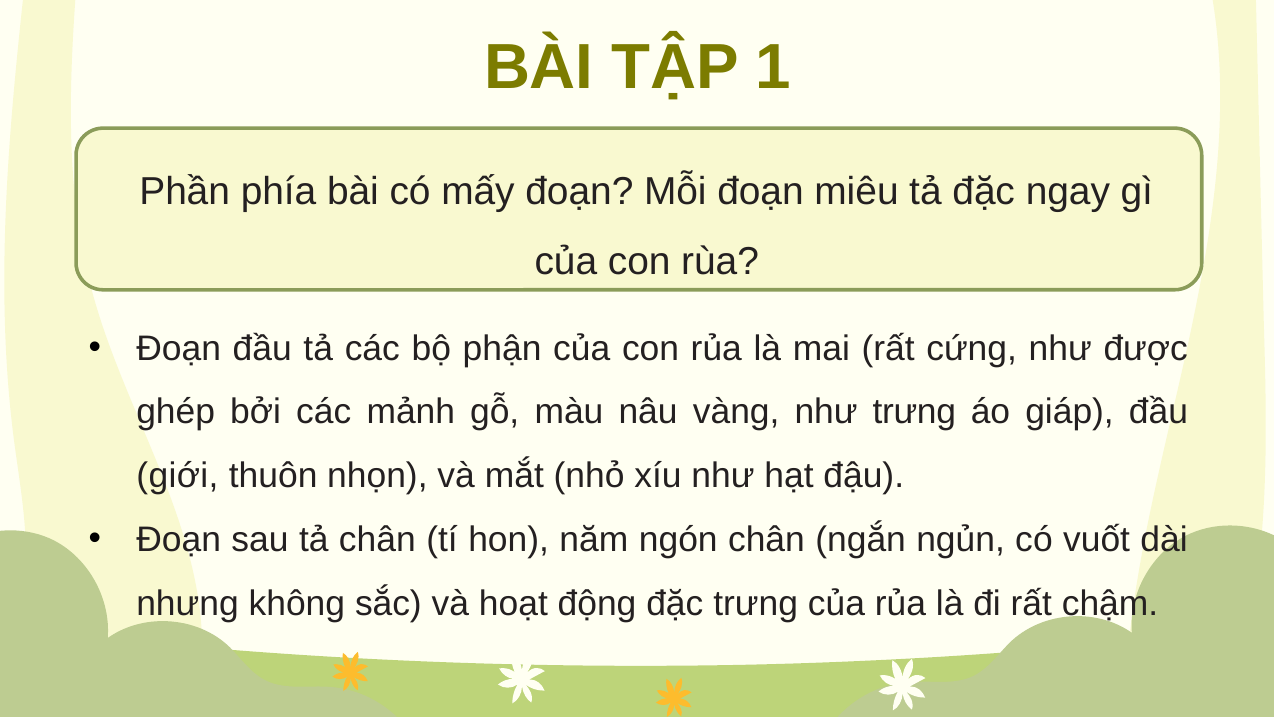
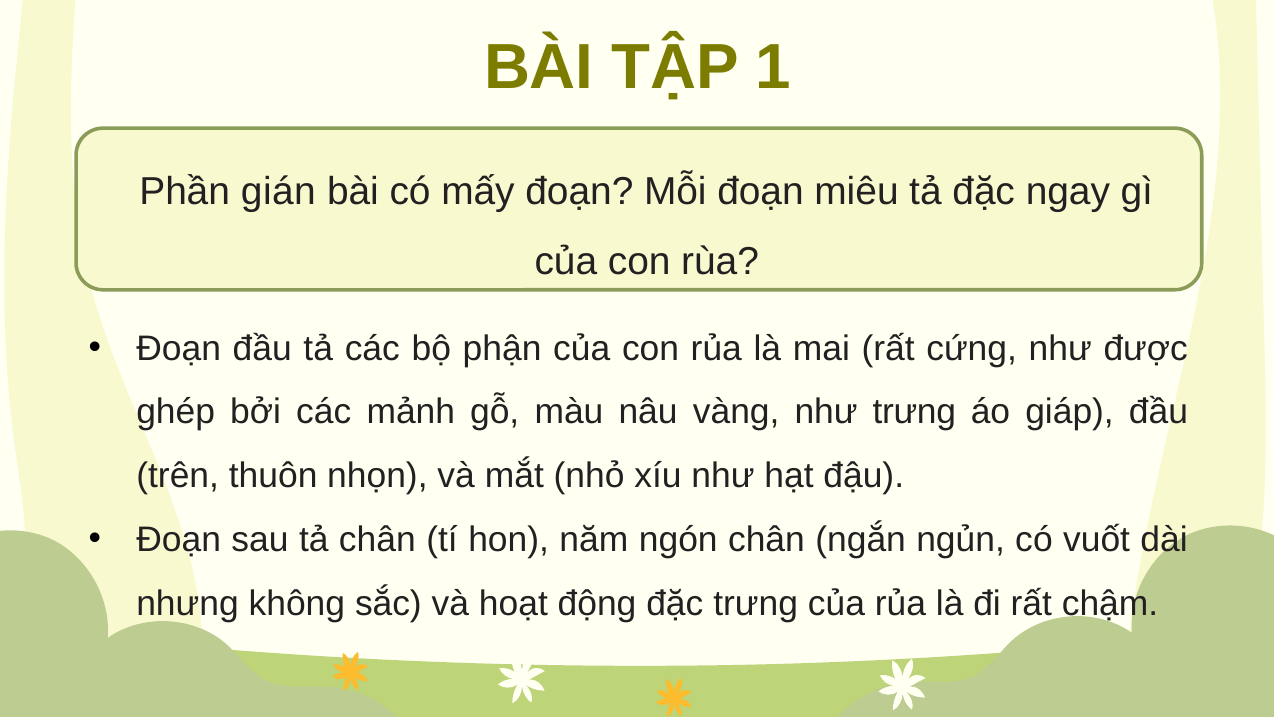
phía: phía -> gián (278, 191)
giới: giới -> trên (178, 476)
